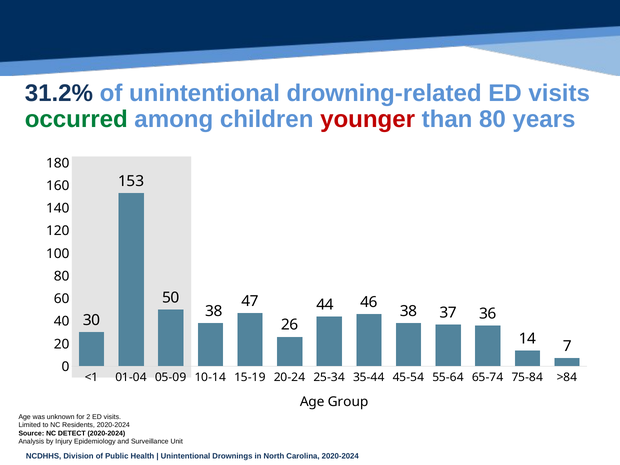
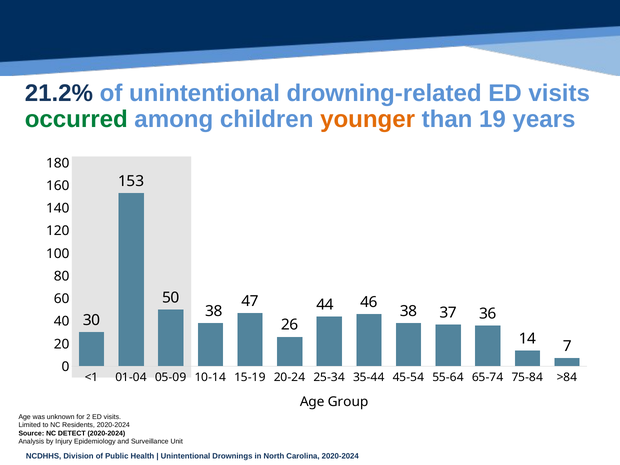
31.2%: 31.2% -> 21.2% (59, 93)
younger colour: red -> orange (368, 120)
than 80: 80 -> 19 (492, 120)
